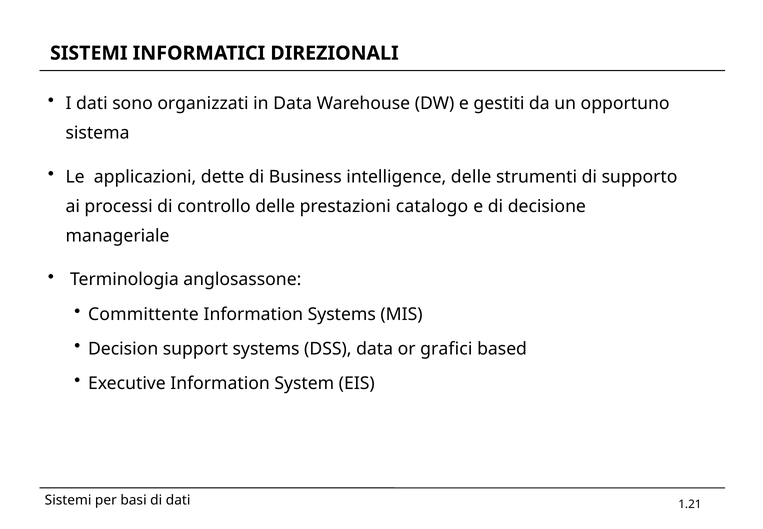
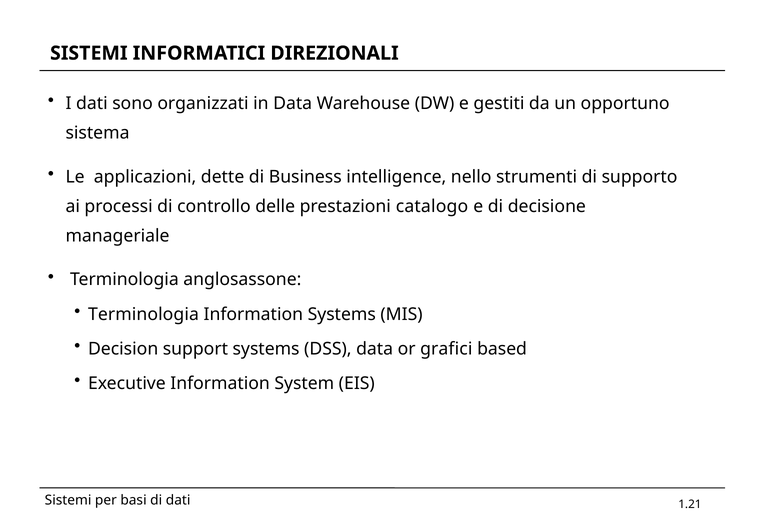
intelligence delle: delle -> nello (471, 177)
Committente: Committente -> Terminologia (143, 314)
